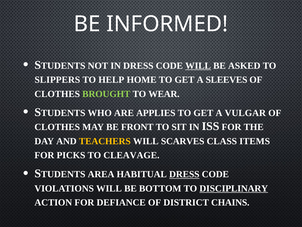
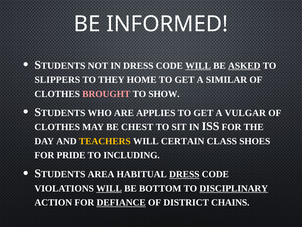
ASKED underline: none -> present (244, 66)
HELP: HELP -> THEY (111, 80)
SLEEVES: SLEEVES -> SIMILAR (226, 80)
BROUGHT colour: light green -> pink (106, 94)
WEAR: WEAR -> SHOW (164, 94)
FRONT: FRONT -> CHEST (137, 127)
SCARVES: SCARVES -> CERTAIN (183, 141)
ITEMS: ITEMS -> SHOES (255, 141)
PICKS: PICKS -> PRIDE (71, 155)
CLEAVAGE: CLEAVAGE -> INCLUDING (132, 155)
WILL underline: none -> present (109, 188)
DEFIANCE underline: none -> present (121, 202)
